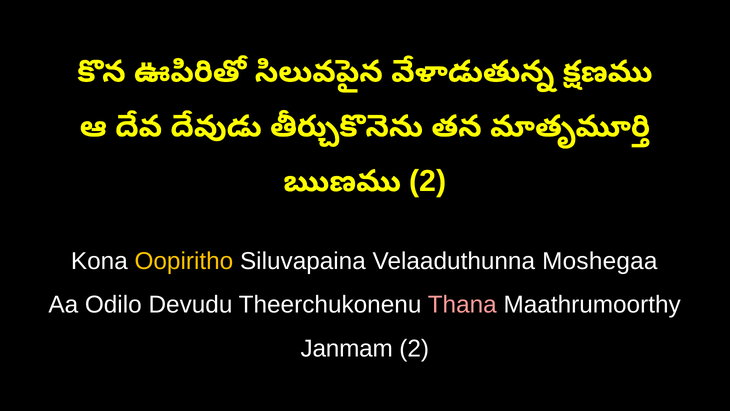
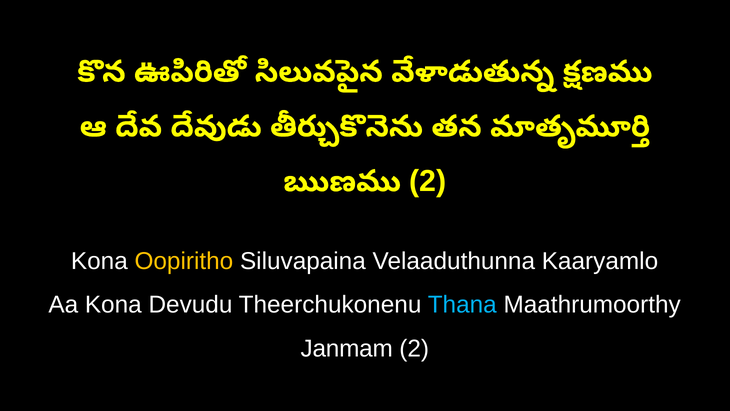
Moshegaa: Moshegaa -> Kaaryamlo (600, 261)
Aa Odilo: Odilo -> Kona (113, 305)
Thana colour: pink -> light blue (462, 305)
